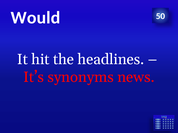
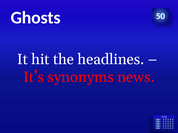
Would: Would -> Ghosts (36, 18)
